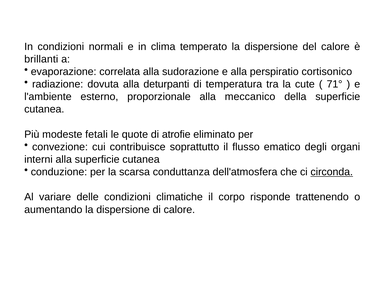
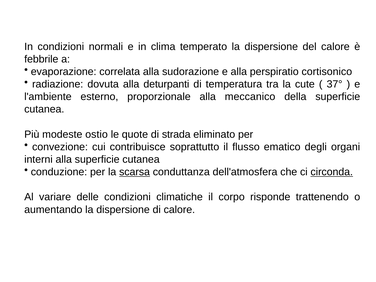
brillanti: brillanti -> febbrile (41, 59)
71°: 71° -> 37° (335, 84)
fetali: fetali -> ostio (97, 134)
atrofie: atrofie -> strada (176, 134)
scarsa underline: none -> present (135, 172)
